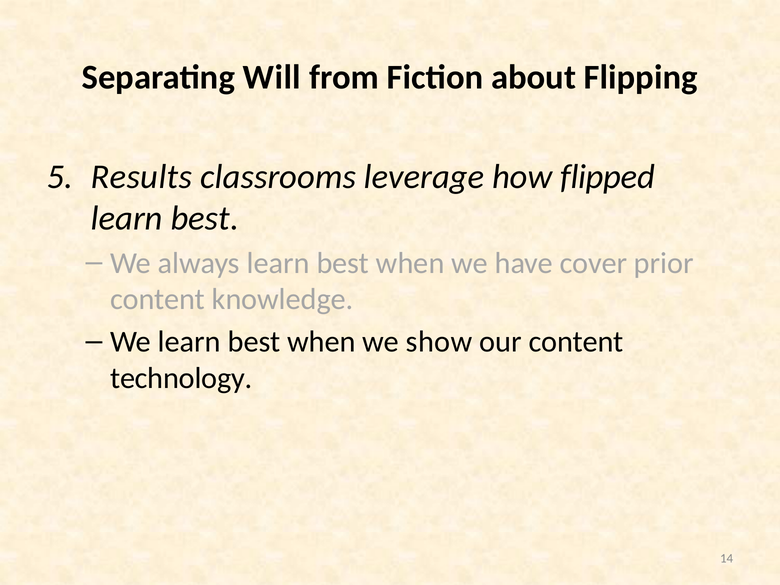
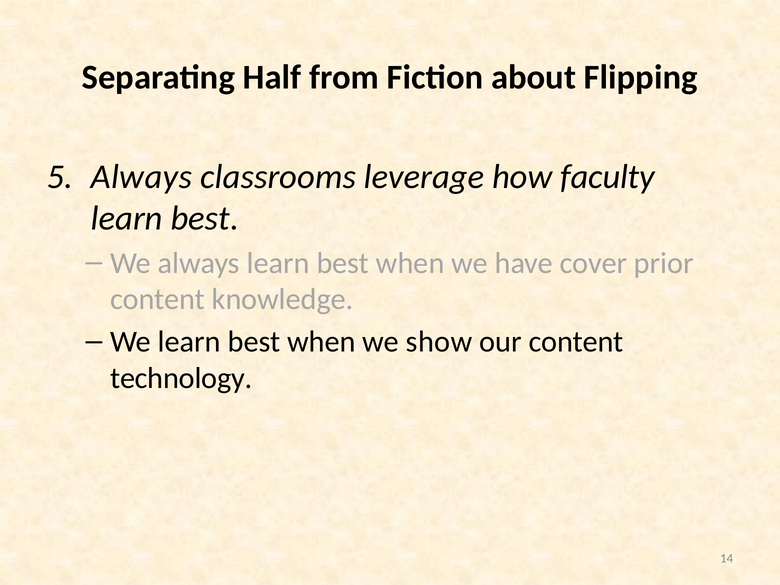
Will: Will -> Half (272, 77)
Results: Results -> Always (141, 177)
flipped: flipped -> faculty (608, 177)
